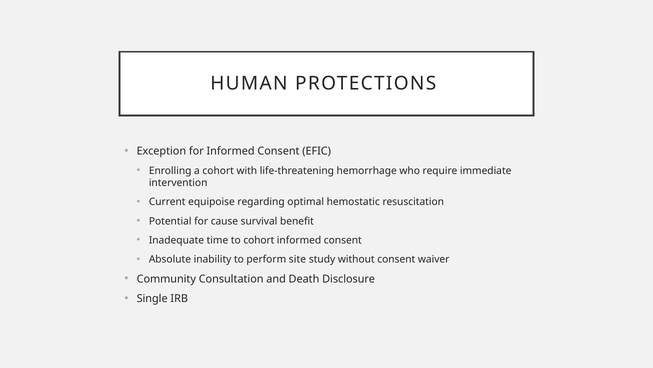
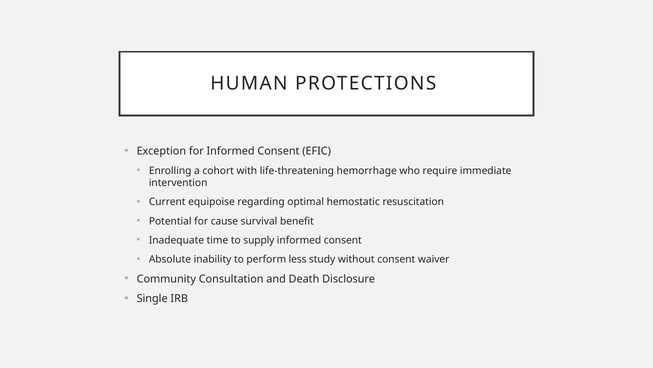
to cohort: cohort -> supply (259, 240)
site: site -> less (298, 259)
